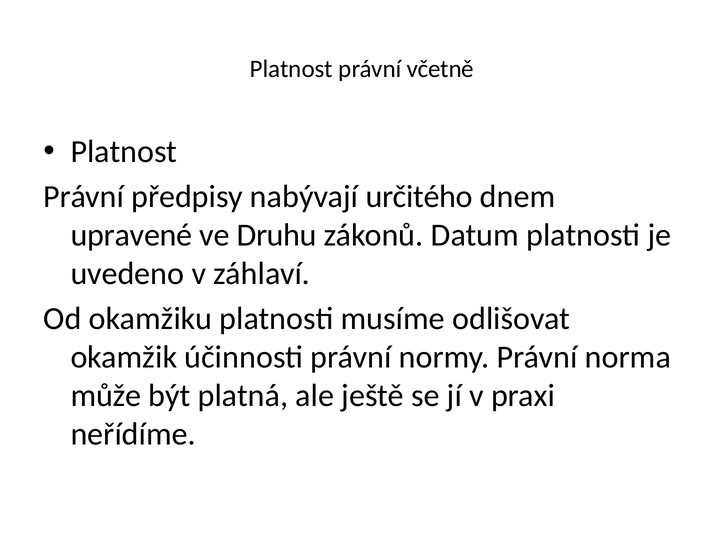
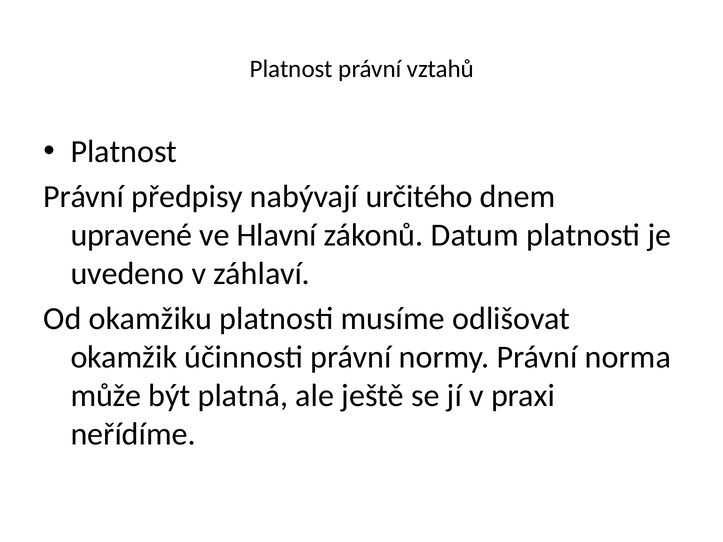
včetně: včetně -> vztahů (440, 69)
Druhu: Druhu -> Hlavní (277, 235)
